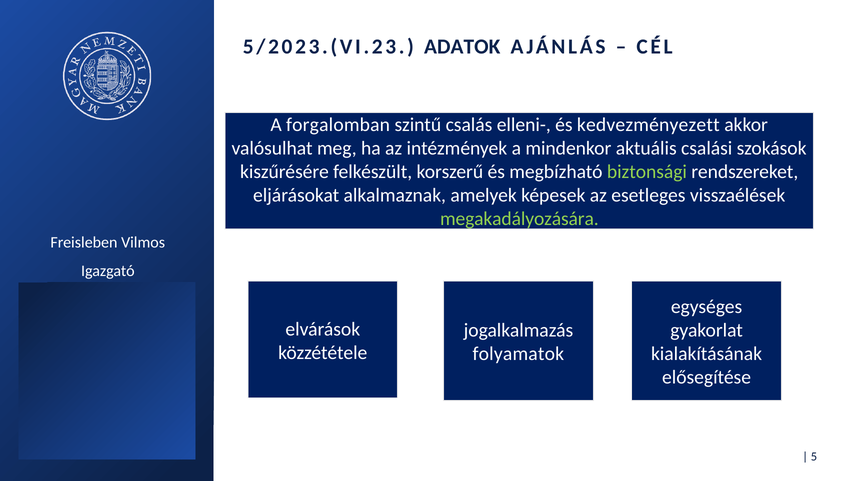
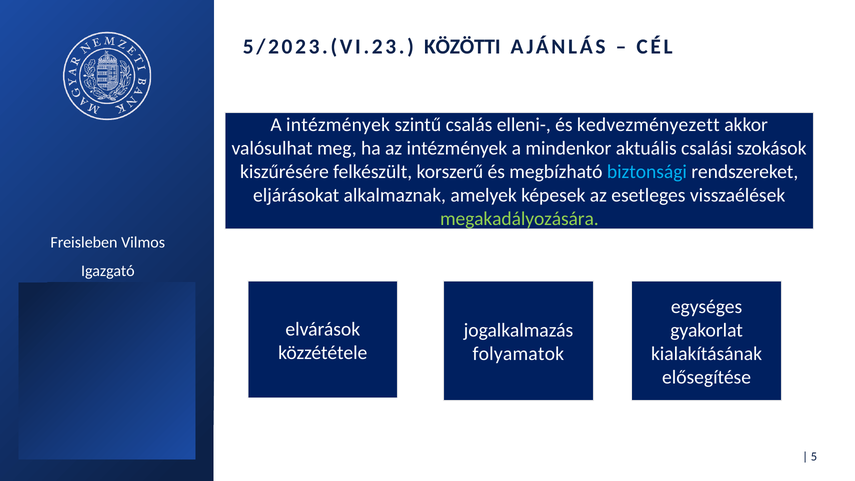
ADATOK: ADATOK -> KÖZÖTTI (462, 47)
A forgalomban: forgalomban -> intézmények (338, 125)
biztonsági colour: light green -> light blue (647, 172)
